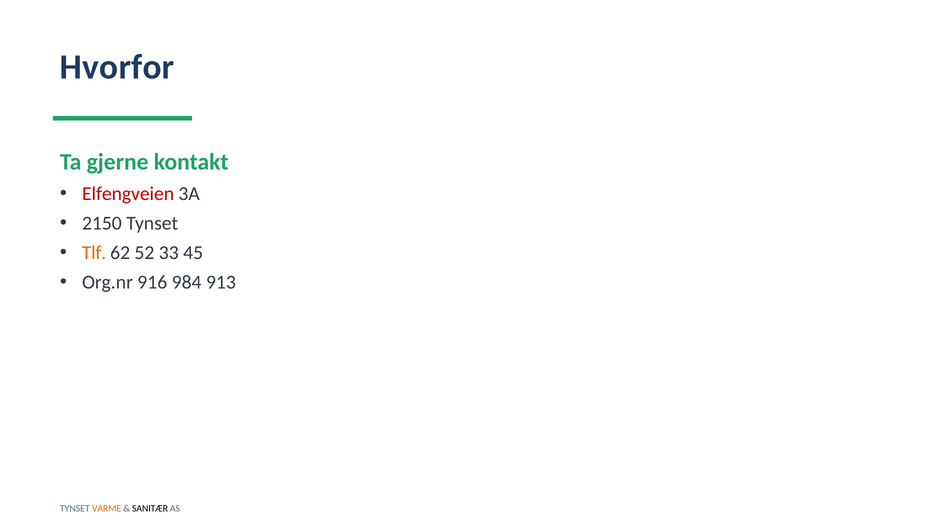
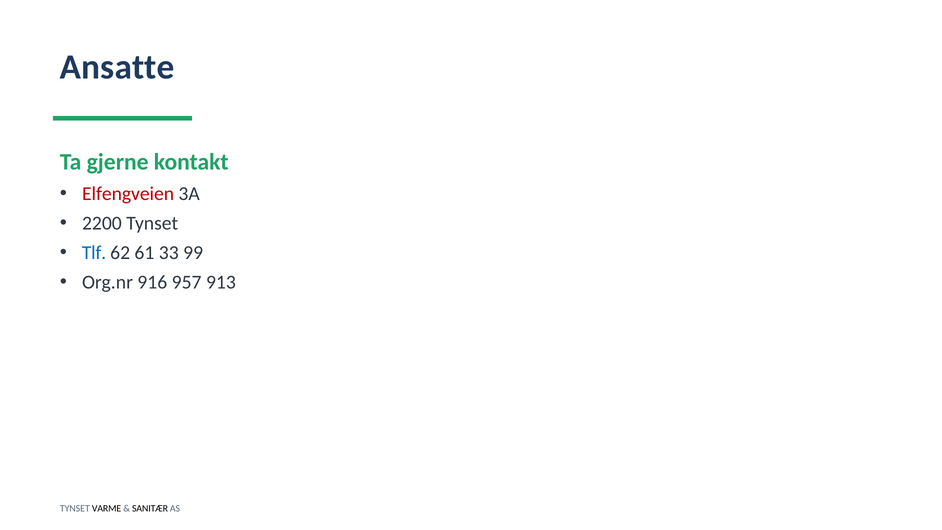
Hvorfor: Hvorfor -> Ansatte (117, 67)
2150: 2150 -> 2200 (102, 223)
Tlf colour: orange -> blue (94, 253)
52: 52 -> 61 (144, 253)
45: 45 -> 99 (193, 253)
984: 984 -> 957 (187, 282)
VARME colour: orange -> black (107, 508)
